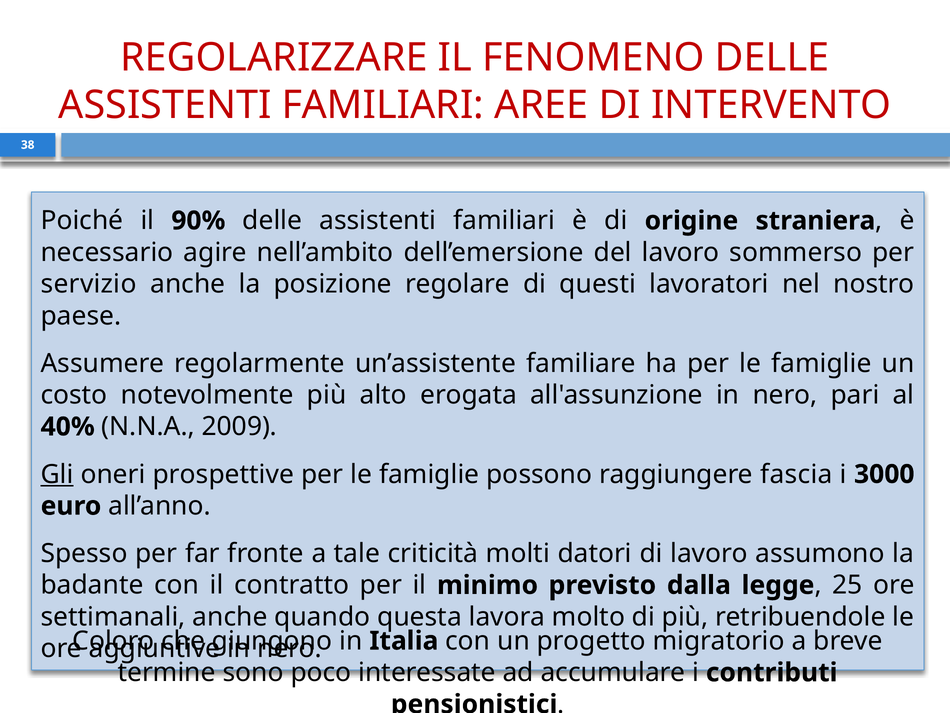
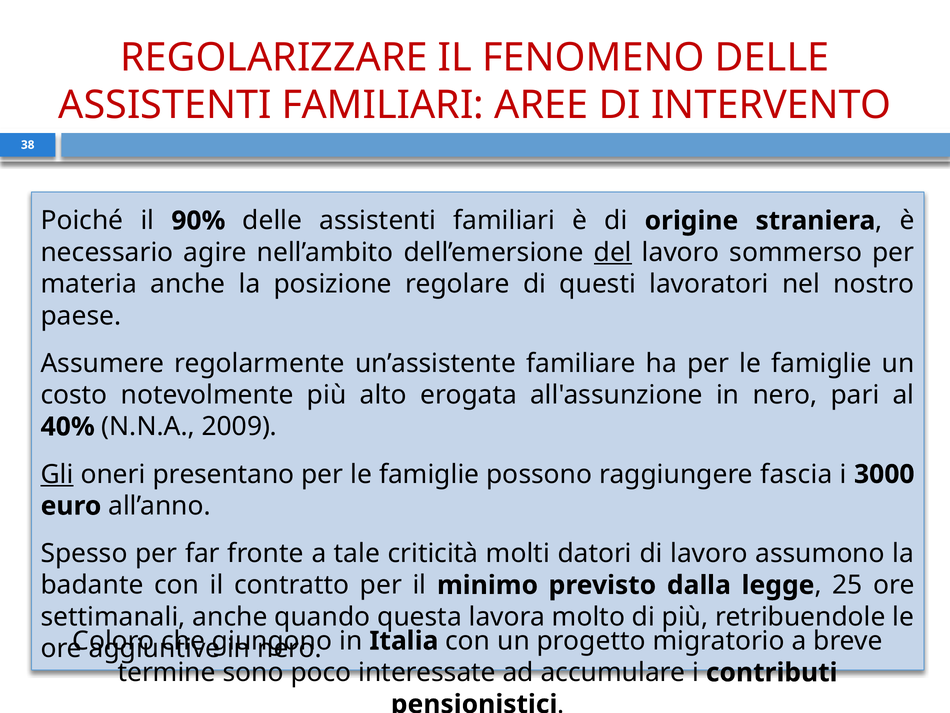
del underline: none -> present (613, 252)
servizio: servizio -> materia (89, 284)
prospettive: prospettive -> presentano (223, 474)
